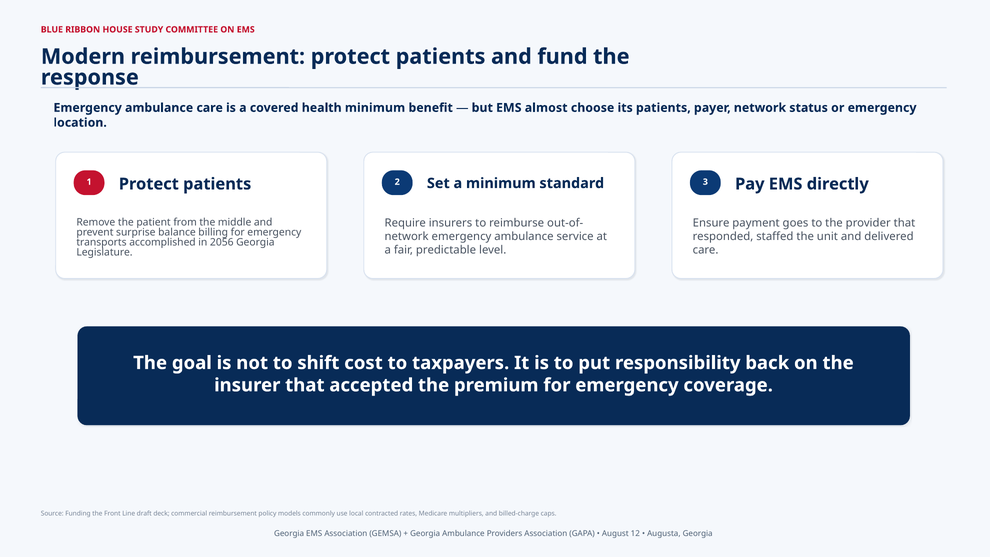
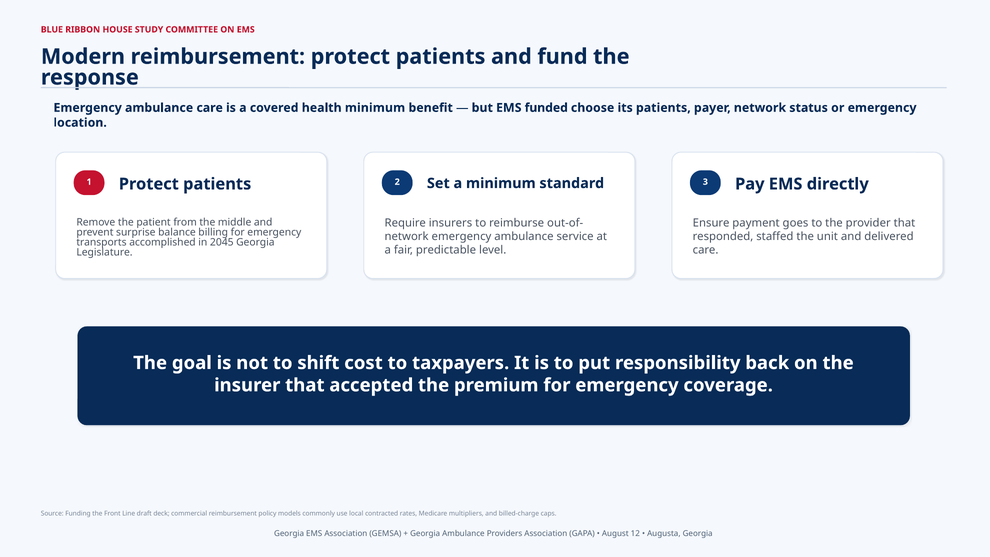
almost: almost -> funded (546, 108)
2056: 2056 -> 2045 (222, 242)
